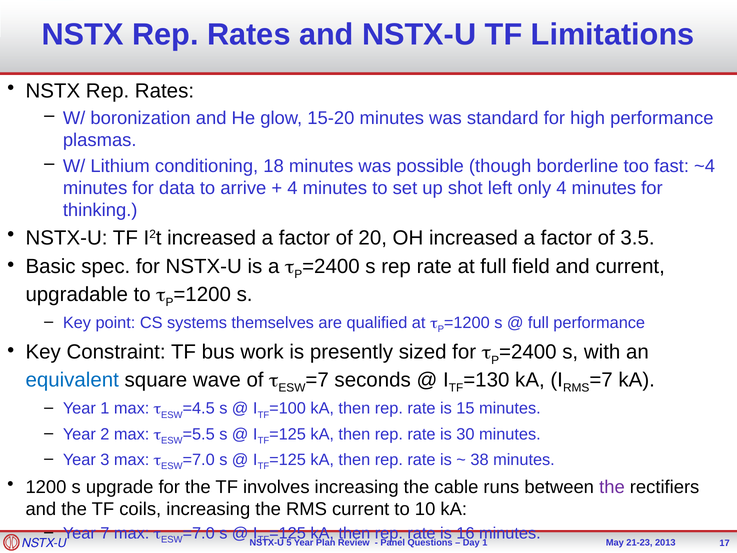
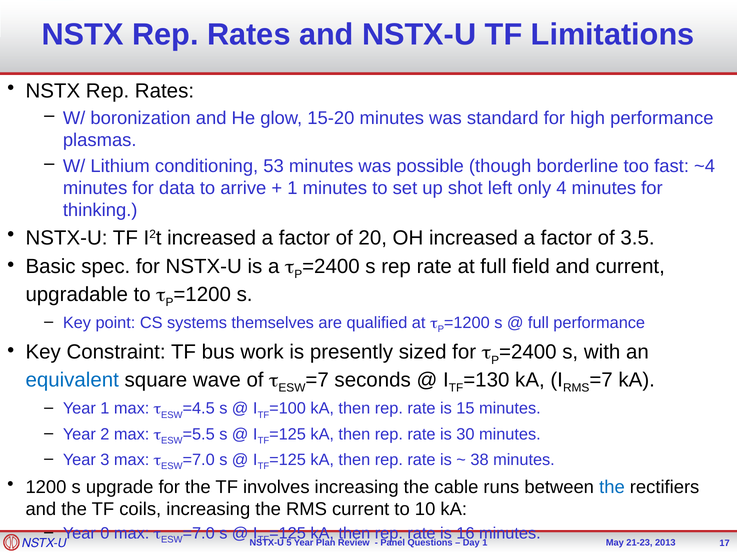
18: 18 -> 53 (274, 166)
4: 4 -> 1 (292, 188)
the colour: purple -> blue (612, 487)
7: 7 -> 0 (105, 533)
